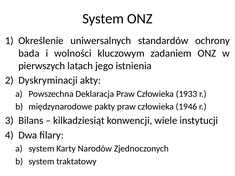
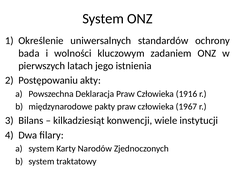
Dyskryminacji: Dyskryminacji -> Postępowaniu (48, 80)
1933: 1933 -> 1916 (187, 94)
1946: 1946 -> 1967 (186, 107)
